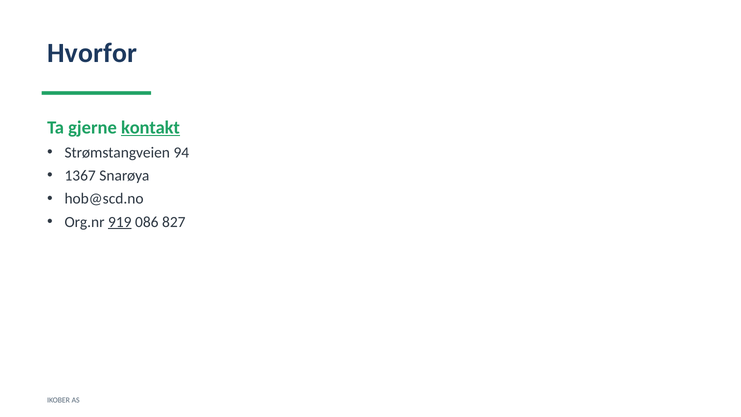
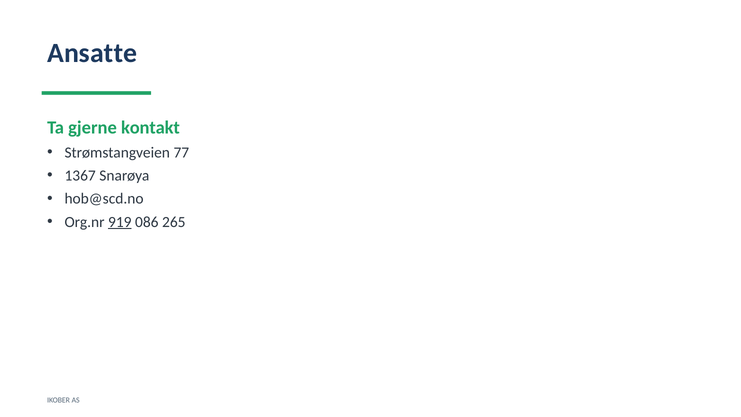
Hvorfor: Hvorfor -> Ansatte (92, 53)
kontakt underline: present -> none (150, 128)
94: 94 -> 77 (181, 152)
827: 827 -> 265 (174, 222)
